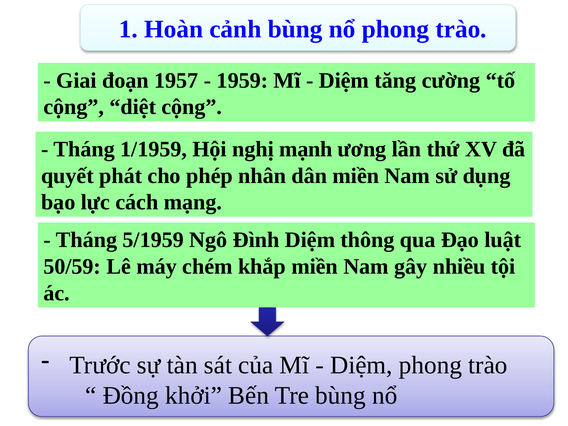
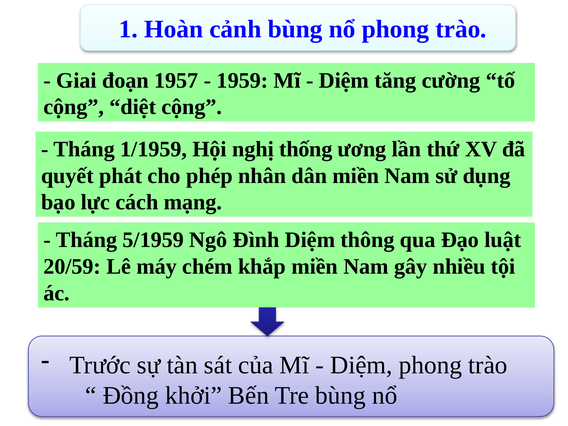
mạnh: mạnh -> thống (306, 149)
50/59: 50/59 -> 20/59 (72, 267)
